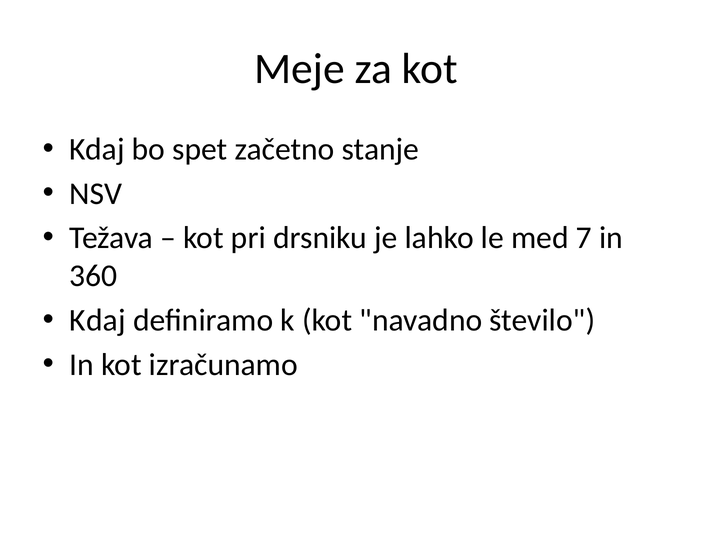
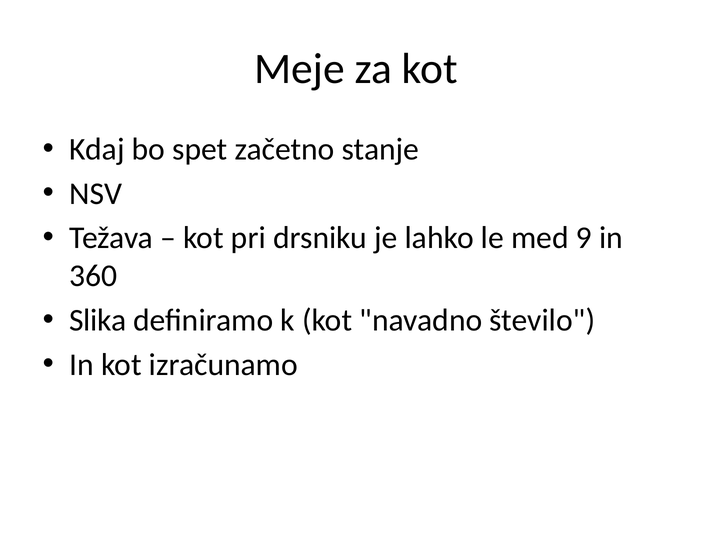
7: 7 -> 9 (584, 238)
Kdaj: Kdaj -> Slika (98, 320)
